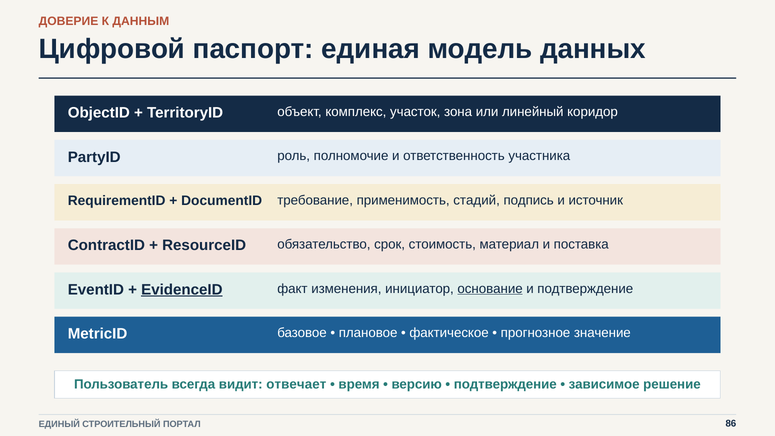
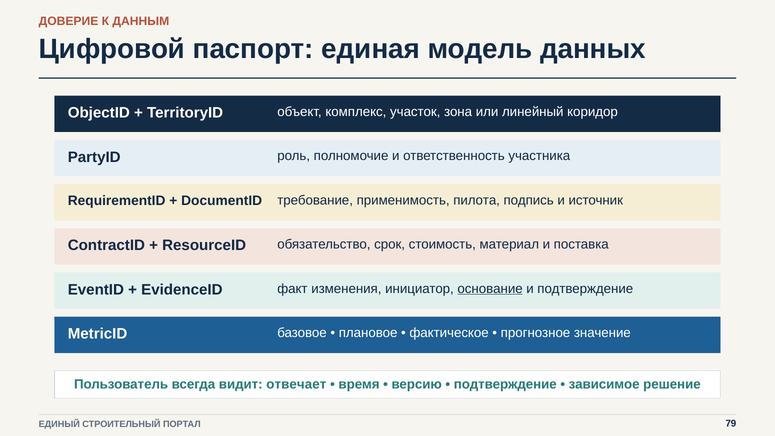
стадий: стадий -> пилота (477, 200)
EvidenceID underline: present -> none (182, 290)
86: 86 -> 79 (731, 423)
